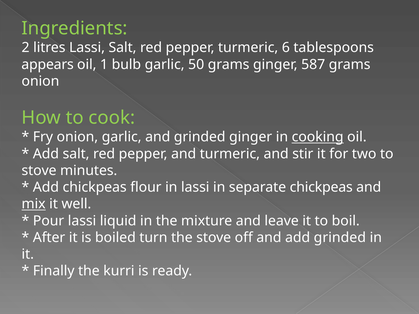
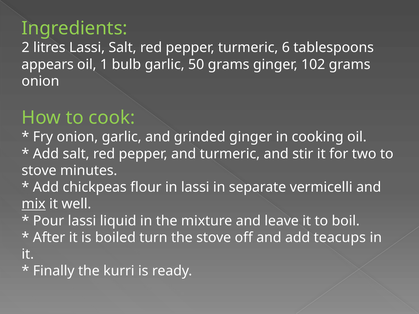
587: 587 -> 102 (313, 64)
cooking underline: present -> none (318, 137)
separate chickpeas: chickpeas -> vermicelli (321, 187)
add grinded: grinded -> teacups (340, 238)
